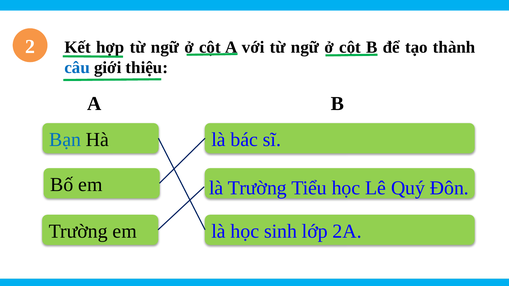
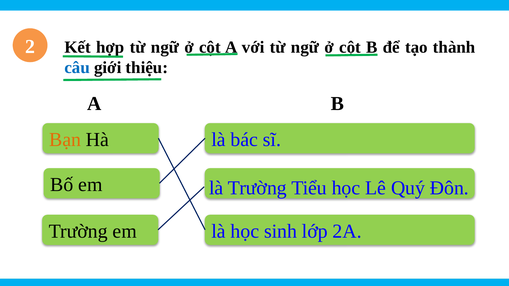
Bạn colour: blue -> orange (65, 140)
